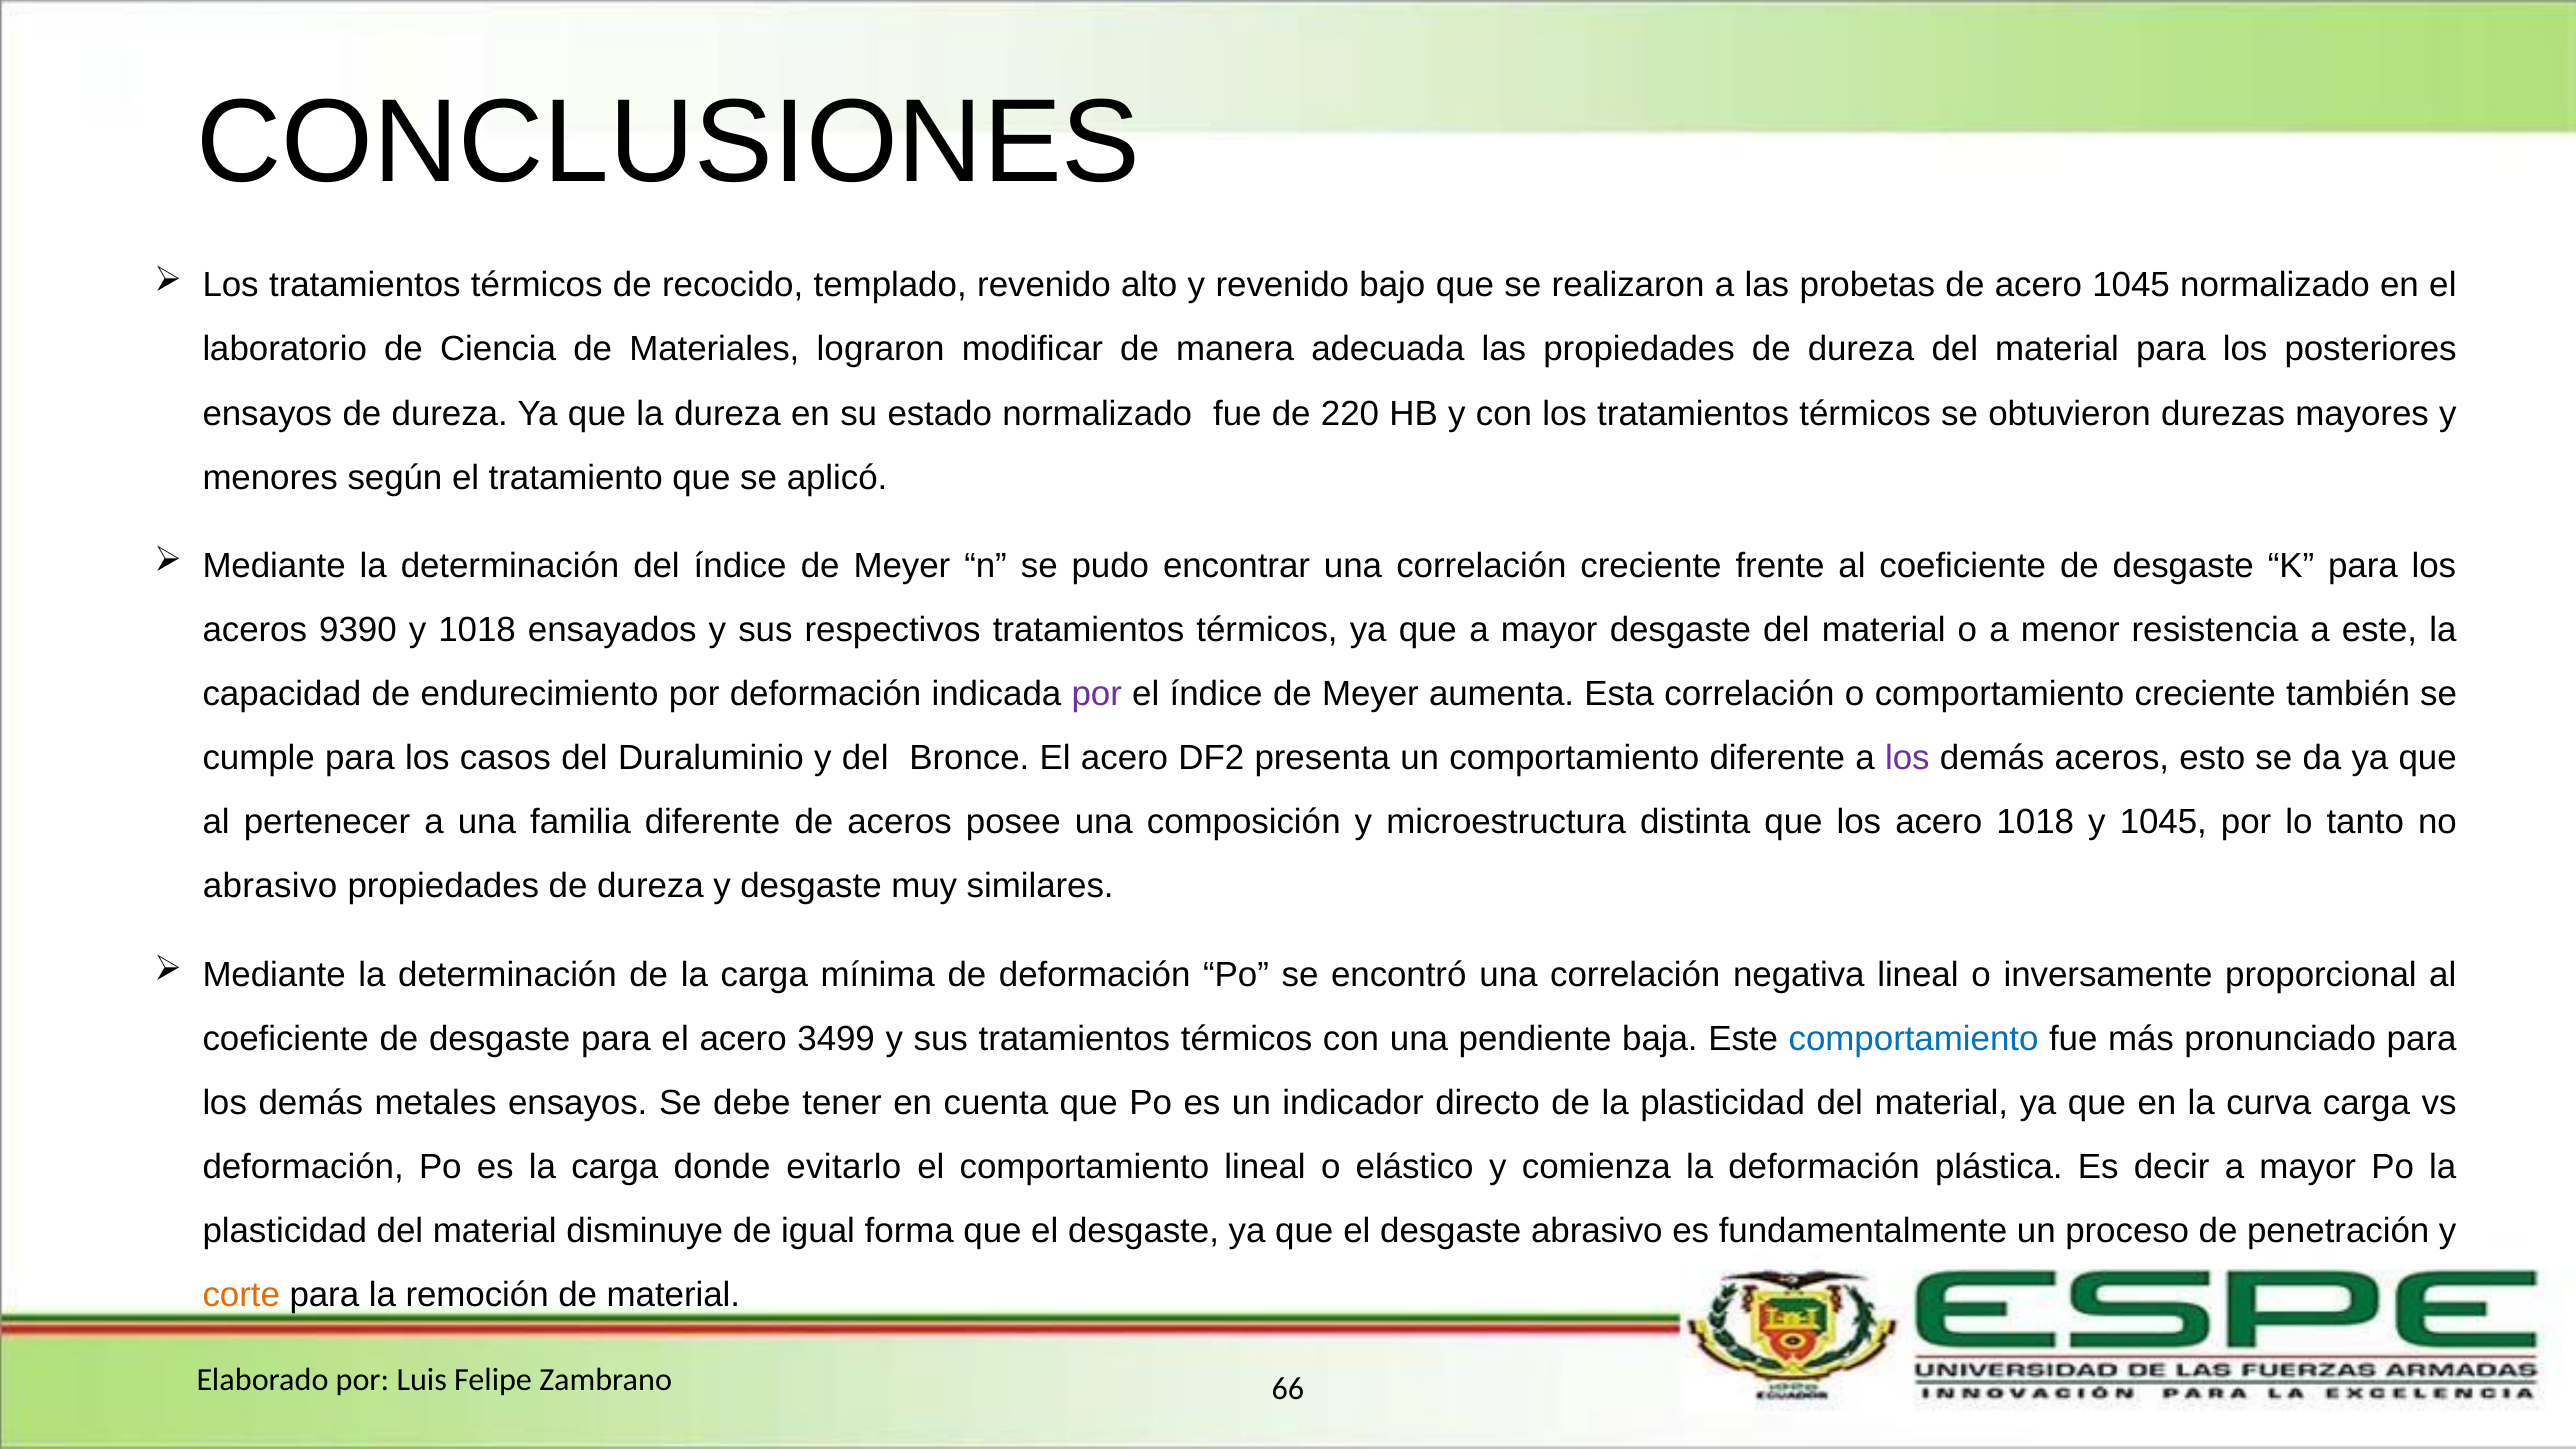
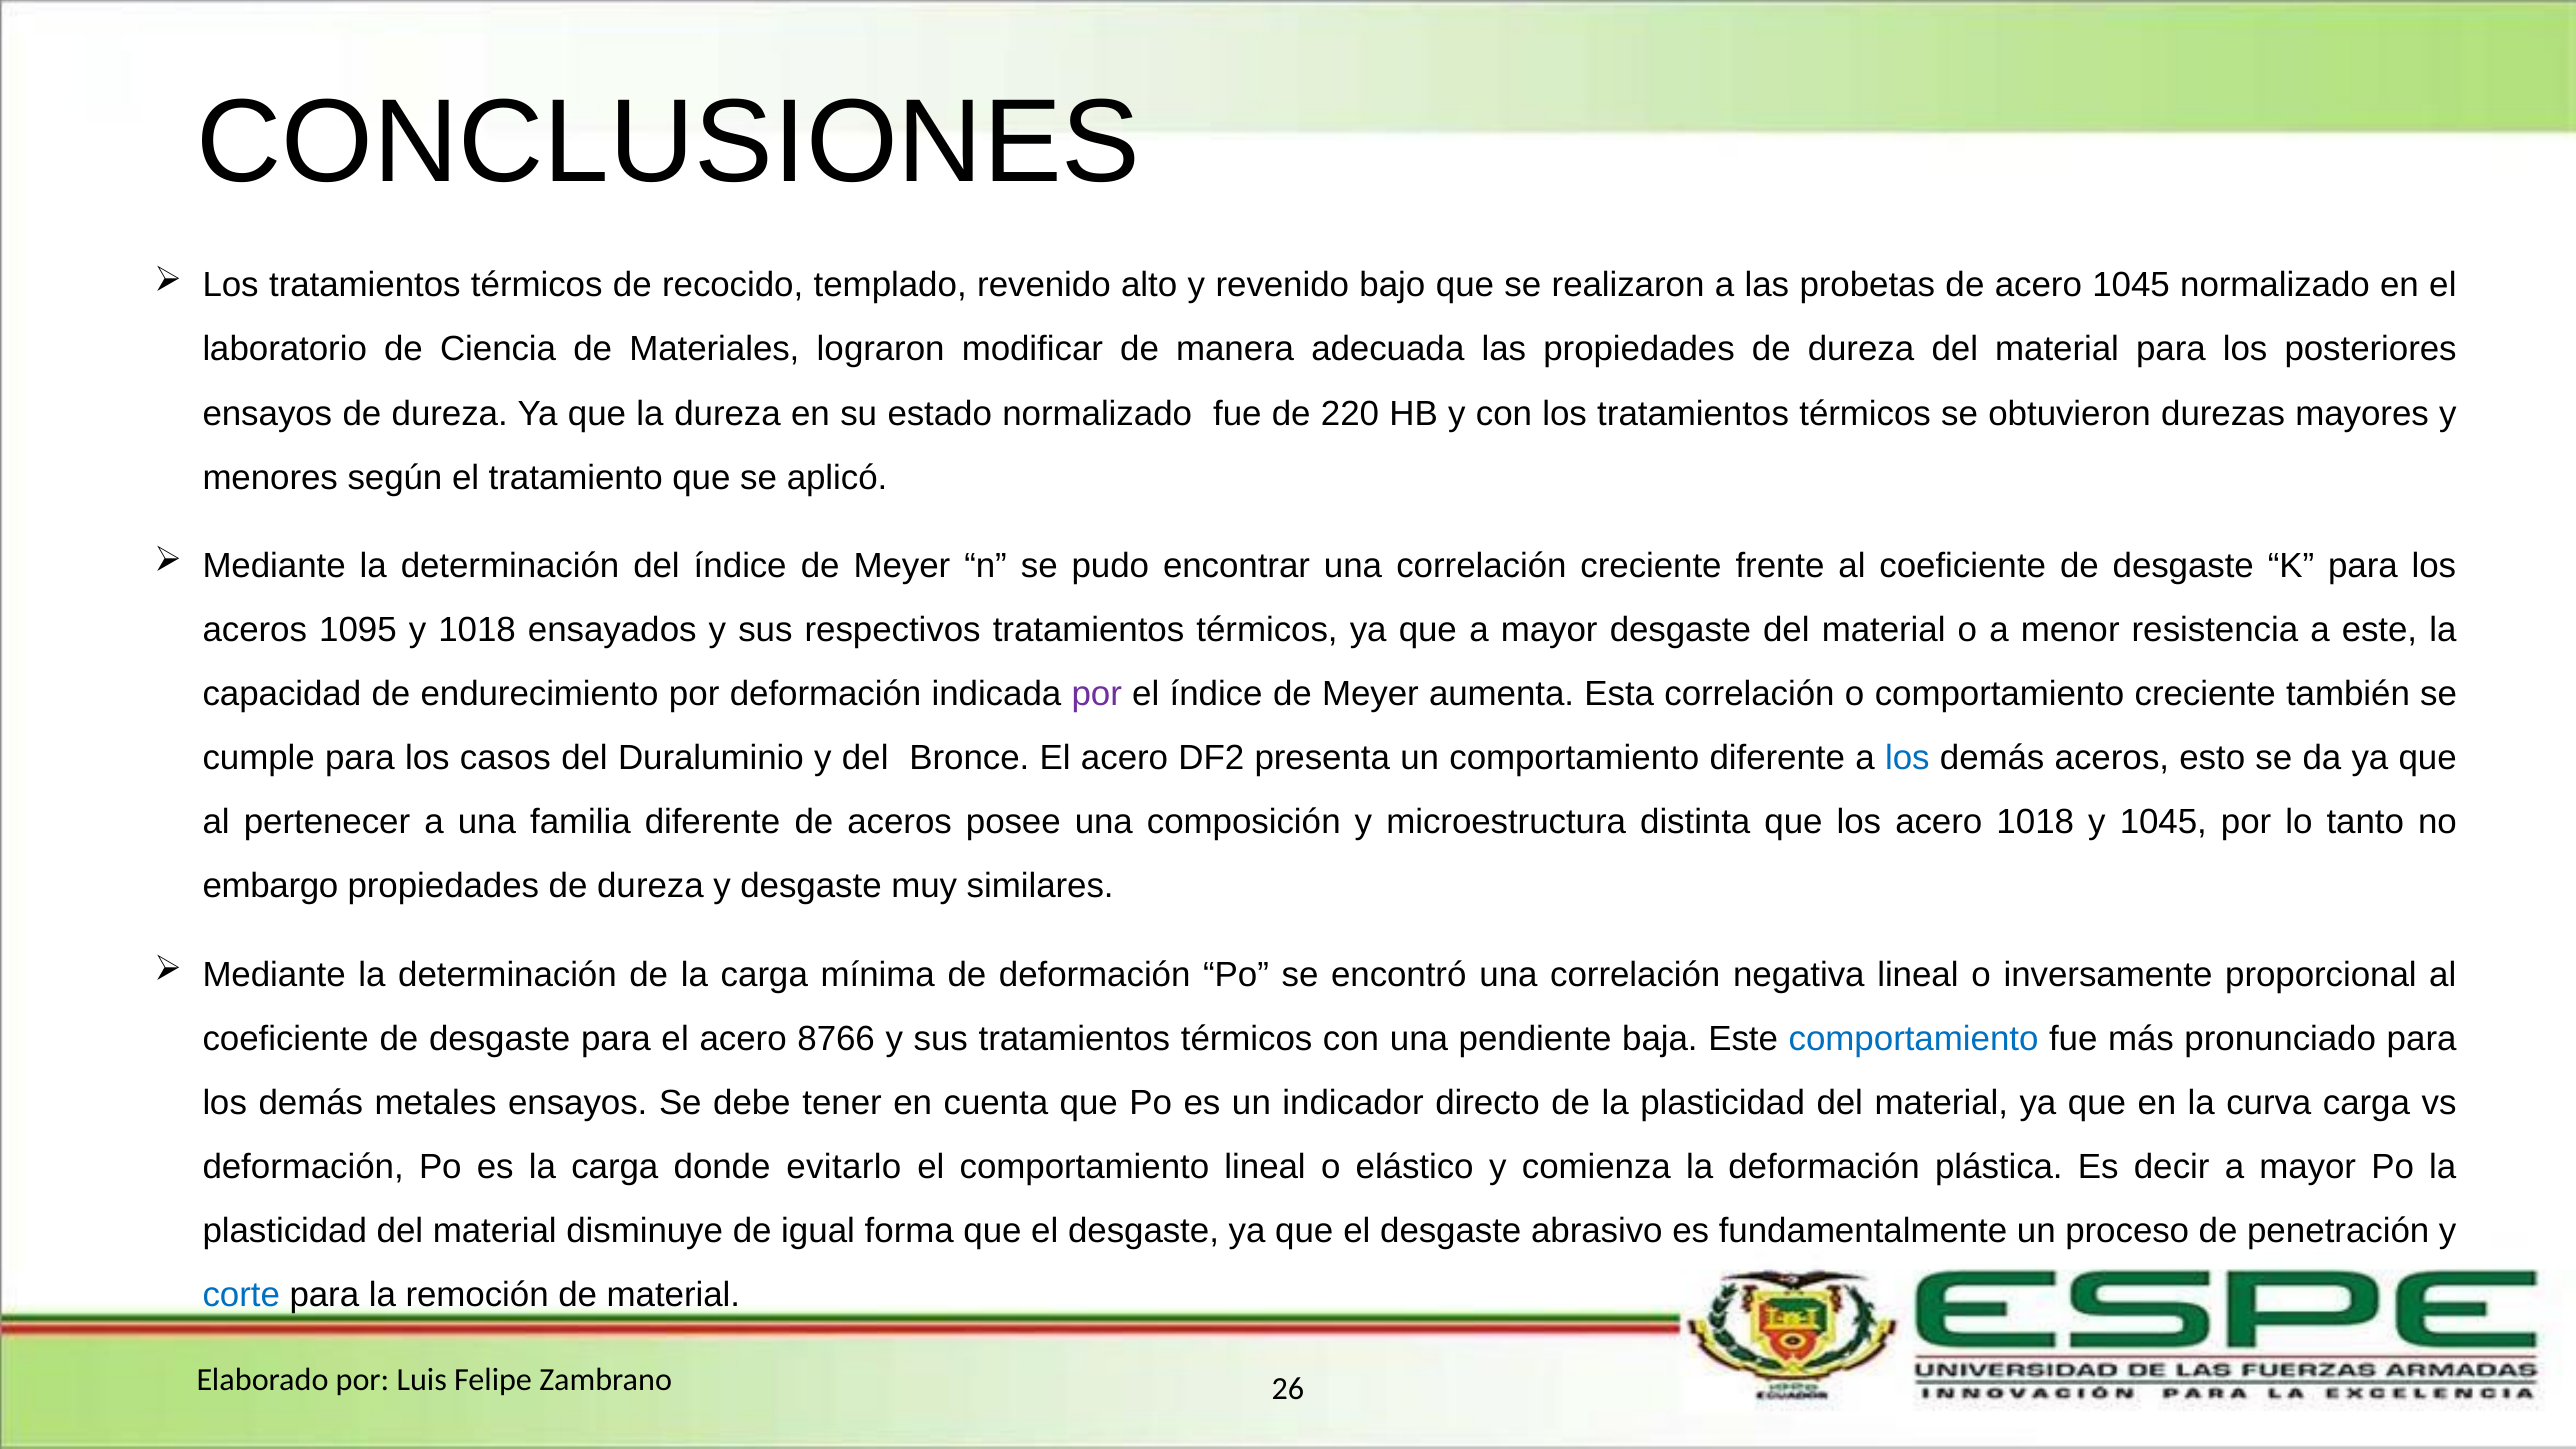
9390: 9390 -> 1095 (358, 630)
los colour: purple -> blue (1907, 758)
abrasivo: abrasivo -> embargo (270, 886)
3499: 3499 -> 8766 (836, 1039)
corte colour: orange -> blue (241, 1295)
66: 66 -> 26 (1288, 1388)
